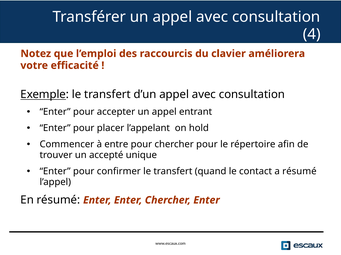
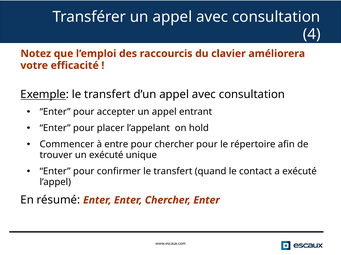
un accepté: accepté -> exécuté (106, 155)
a résumé: résumé -> exécuté (300, 172)
